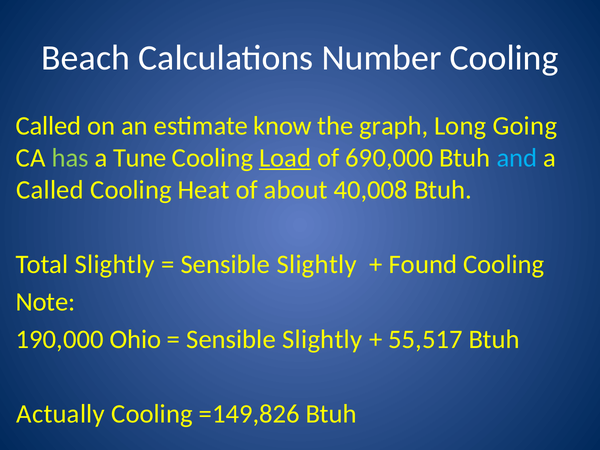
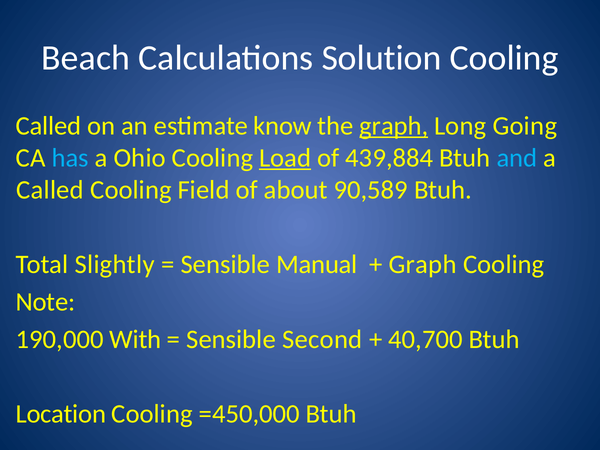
Number: Number -> Solution (382, 58)
graph underline: none -> present (394, 126)
has colour: light green -> light blue (70, 158)
Tune: Tune -> Ohio (140, 158)
690,000: 690,000 -> 439,884 (389, 158)
Heat: Heat -> Field (204, 190)
40,008: 40,008 -> 90,589 (371, 190)
Slightly: Slightly -> Manual (317, 265)
Found: Found -> Graph (423, 265)
Ohio: Ohio -> With (135, 339)
Slightly: Slightly -> Second (322, 339)
55,517: 55,517 -> 40,700 (425, 339)
Actually: Actually -> Location (61, 414)
=149,826: =149,826 -> =450,000 (249, 414)
